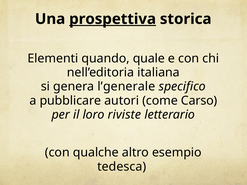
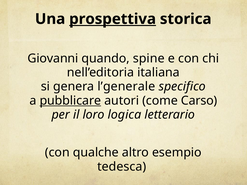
Elementi: Elementi -> Giovanni (53, 58)
quale: quale -> spine (149, 58)
pubblicare underline: none -> present (70, 101)
riviste: riviste -> logica (124, 115)
